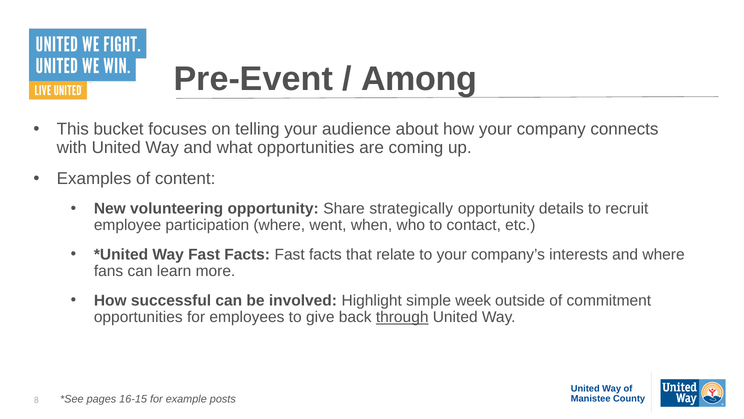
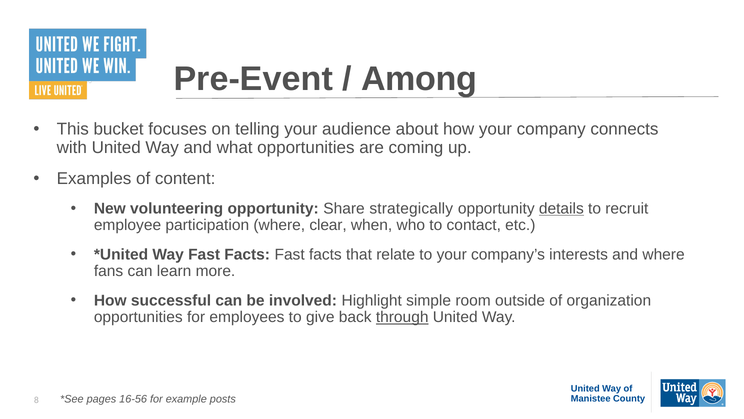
details underline: none -> present (561, 208)
went: went -> clear (328, 225)
week: week -> room (473, 300)
commitment: commitment -> organization (609, 300)
16-15: 16-15 -> 16-56 (133, 399)
